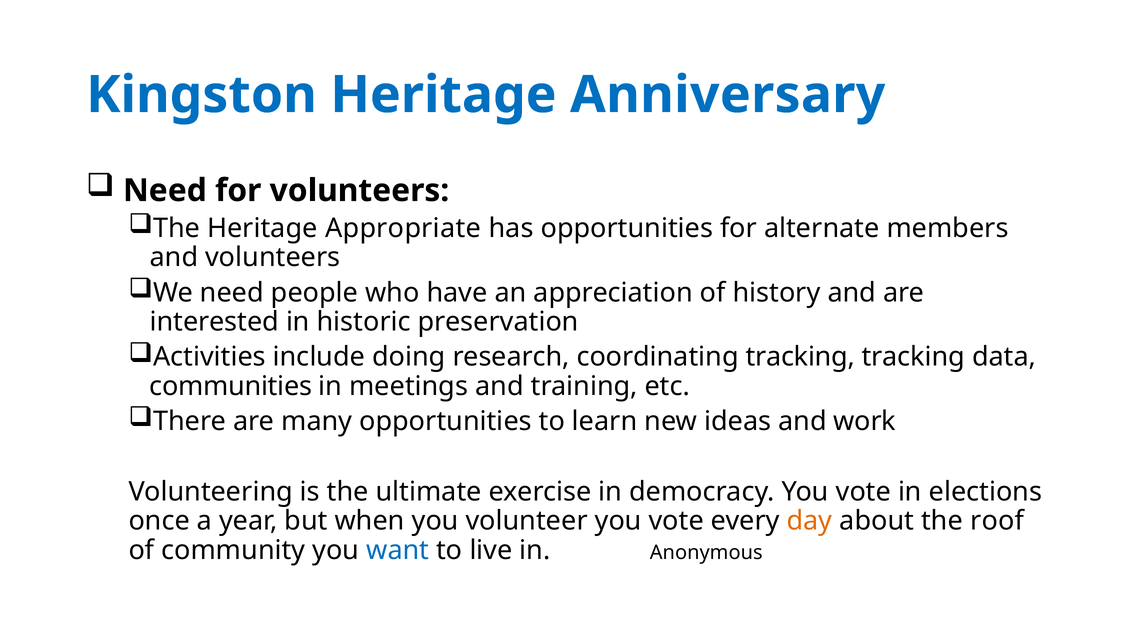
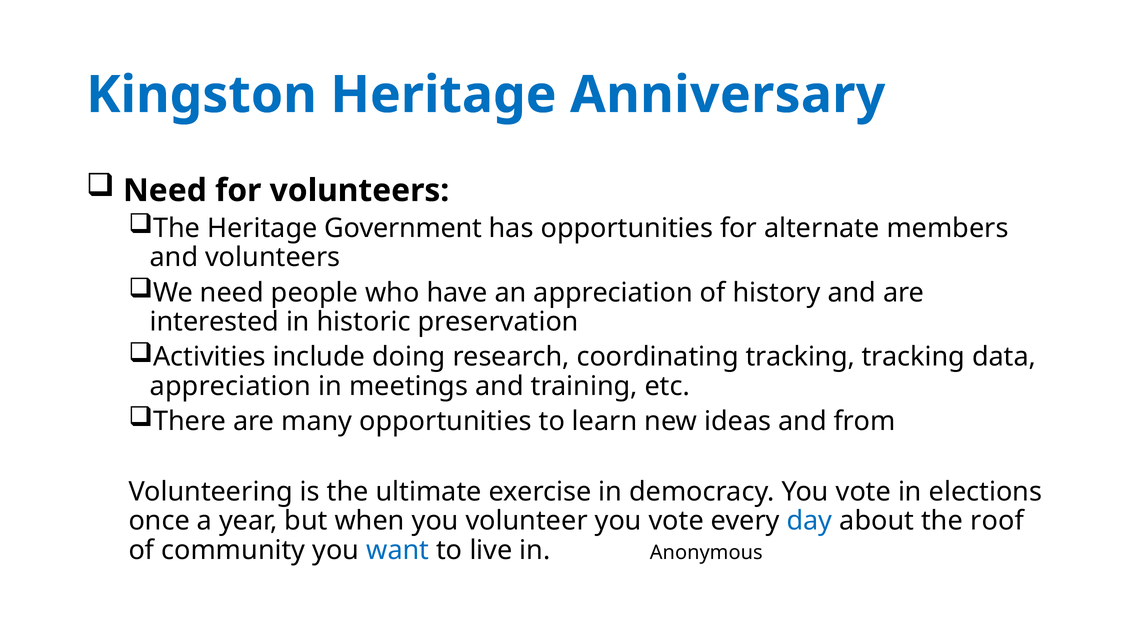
Appropriate: Appropriate -> Government (403, 228)
communities: communities -> appreciation (230, 386)
work: work -> from (865, 421)
day colour: orange -> blue (809, 521)
